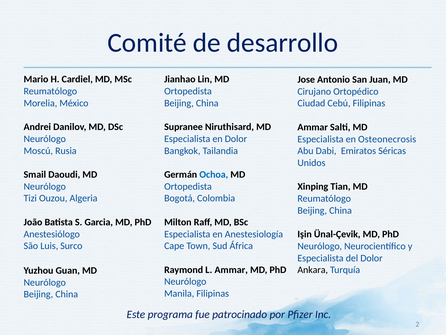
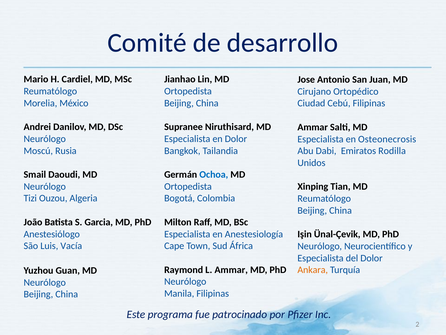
Séricas: Séricas -> Rodilla (392, 151)
Surco: Surco -> Vacía (71, 246)
Ankara colour: black -> orange (313, 270)
